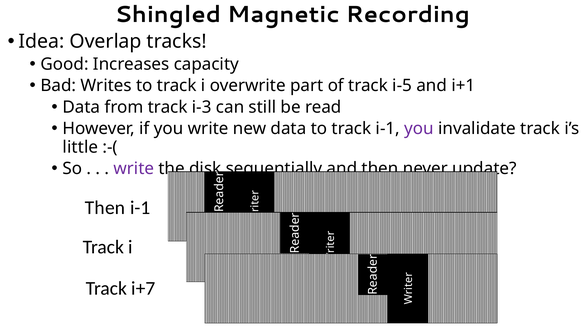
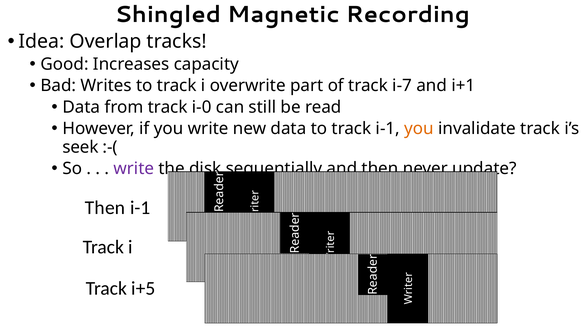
i-5: i-5 -> i-7 (402, 86)
i-3: i-3 -> i-0 (202, 107)
you colour: purple -> orange (419, 129)
little: little -> seek (80, 147)
i+7: i+7 -> i+5 (143, 289)
